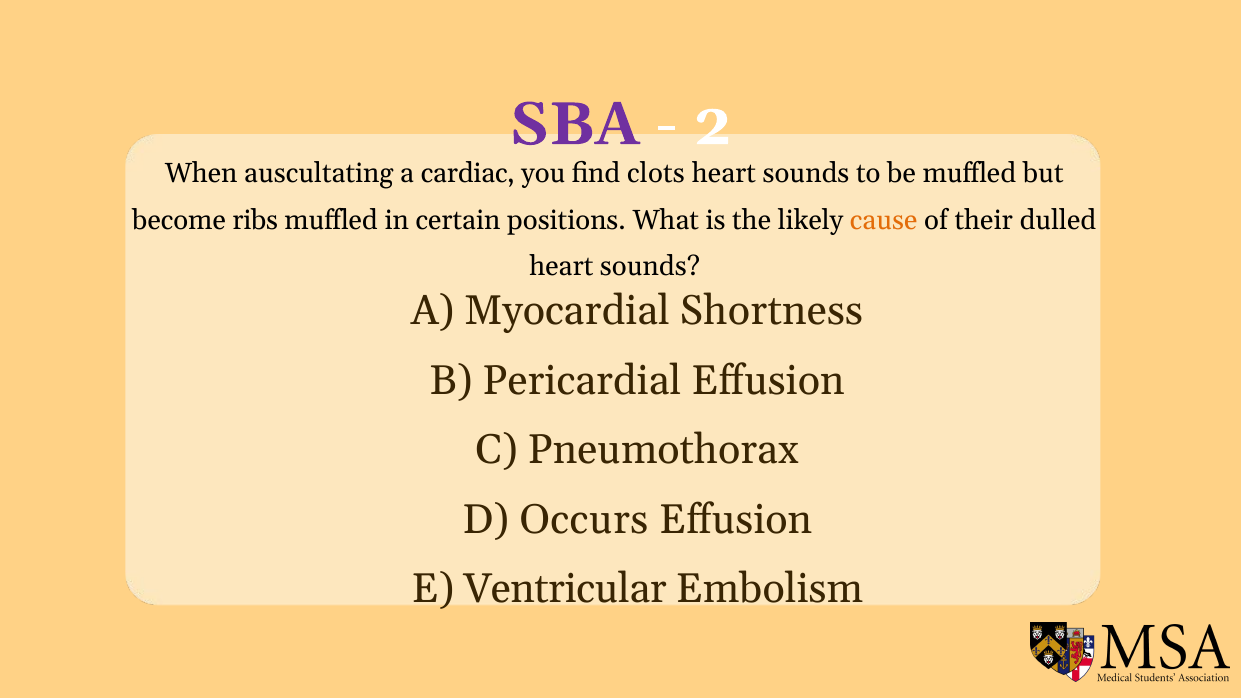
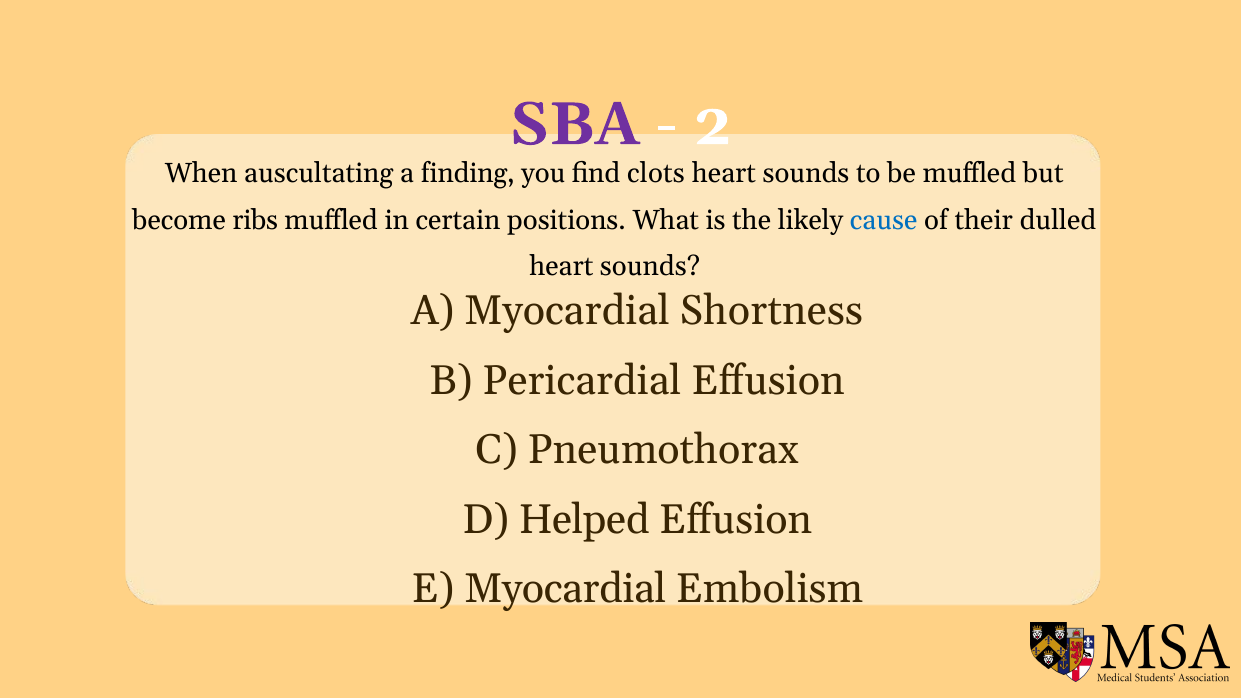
cardiac: cardiac -> finding (468, 174)
cause colour: orange -> blue (884, 220)
Occurs: Occurs -> Helped (584, 520)
E Ventricular: Ventricular -> Myocardial (565, 589)
